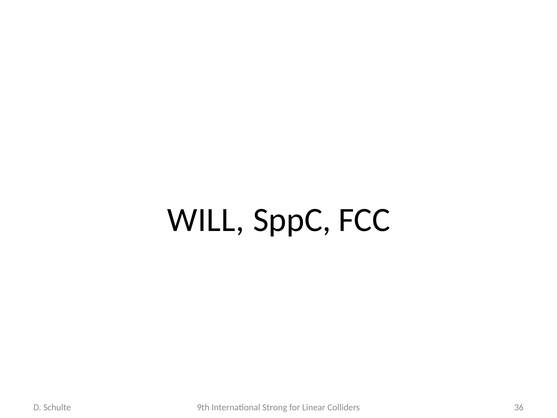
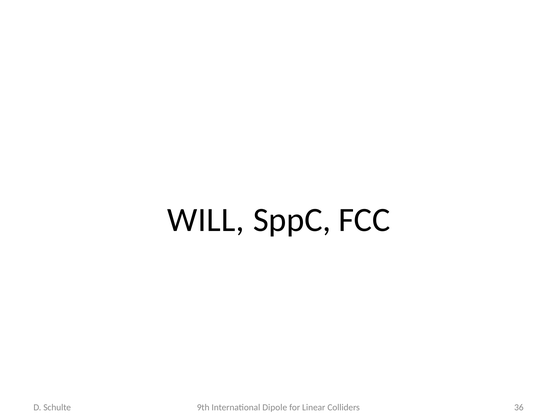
Strong: Strong -> Dipole (275, 407)
